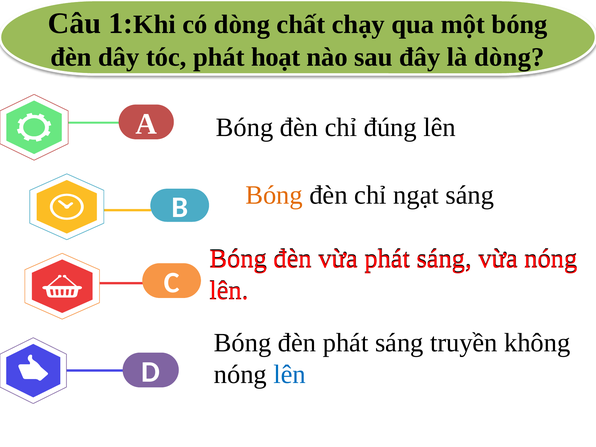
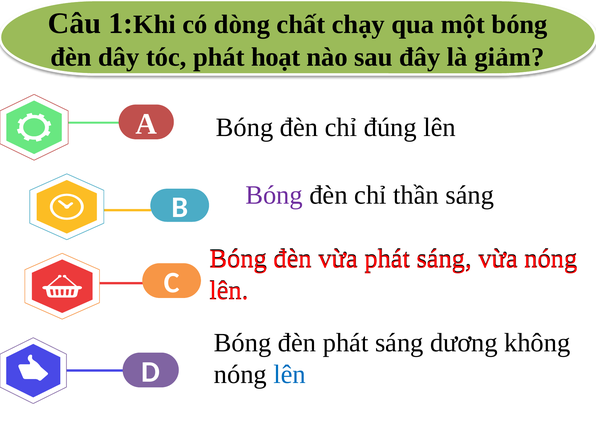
là dòng: dòng -> giảm (509, 57)
Bóng colour: orange -> purple (274, 195)
ngạt: ngạt -> thần (416, 195)
truyền: truyền -> dương (464, 343)
